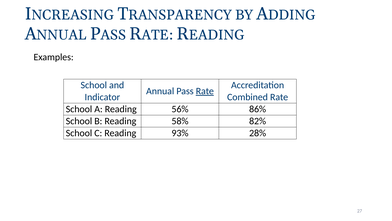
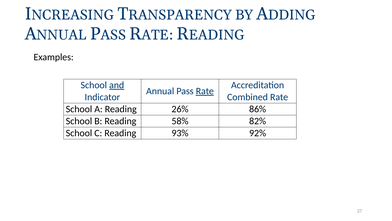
and underline: none -> present (117, 85)
56%: 56% -> 26% (180, 109)
28%: 28% -> 92% (258, 133)
